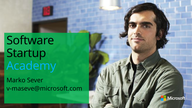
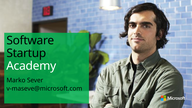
Academy colour: light blue -> white (31, 66)
